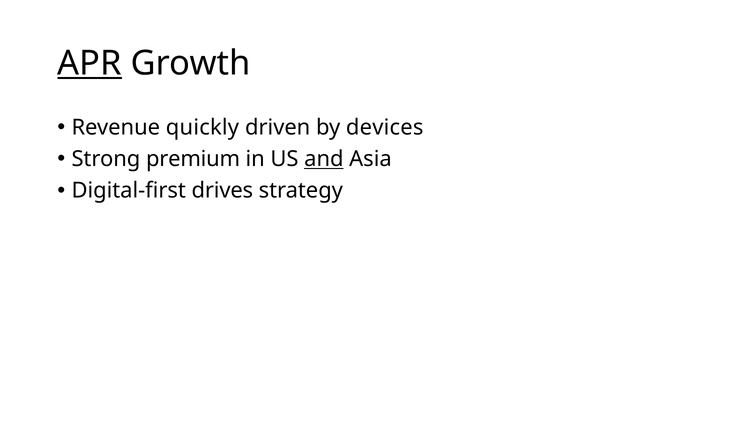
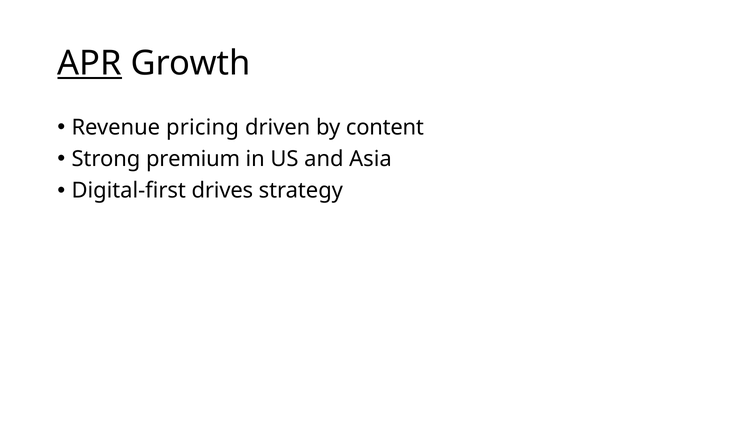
quickly: quickly -> pricing (202, 127)
devices: devices -> content (385, 127)
and underline: present -> none (324, 159)
